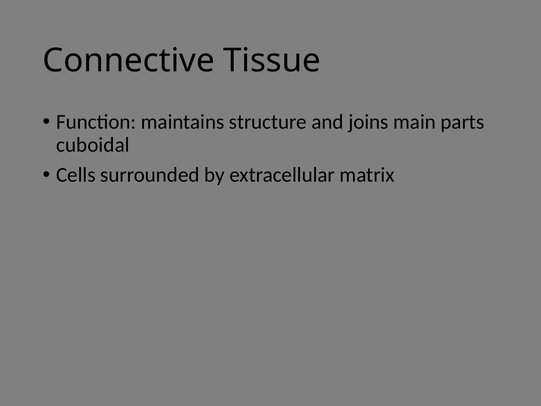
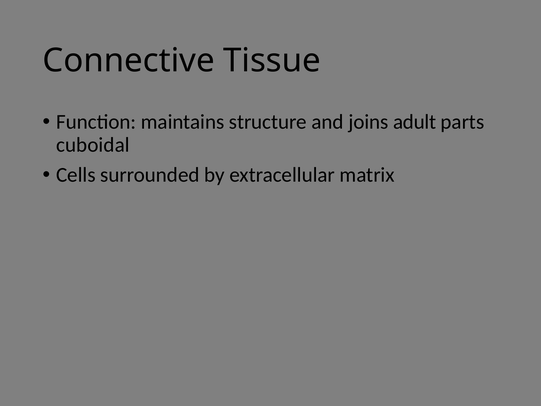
main: main -> adult (415, 122)
